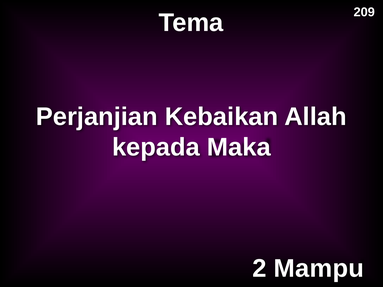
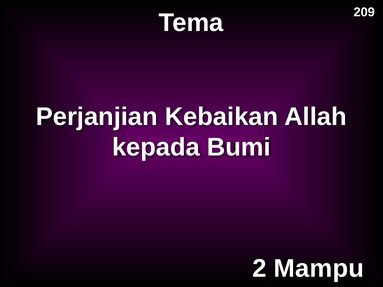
Maka: Maka -> Bumi (239, 147)
